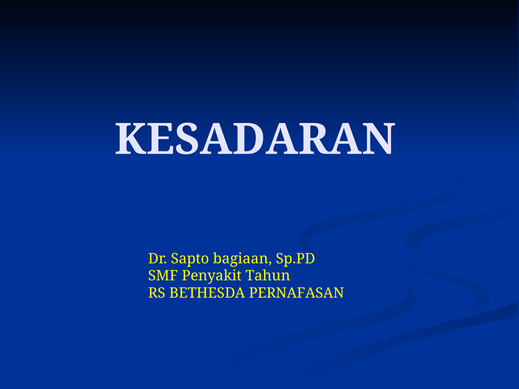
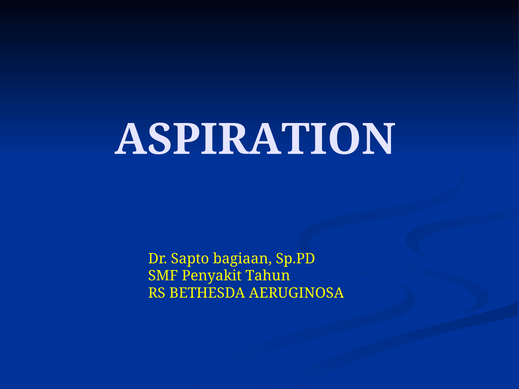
KESADARAN: KESADARAN -> ASPIRATION (255, 140)
PERNAFASAN: PERNAFASAN -> AERUGINOSA (296, 293)
